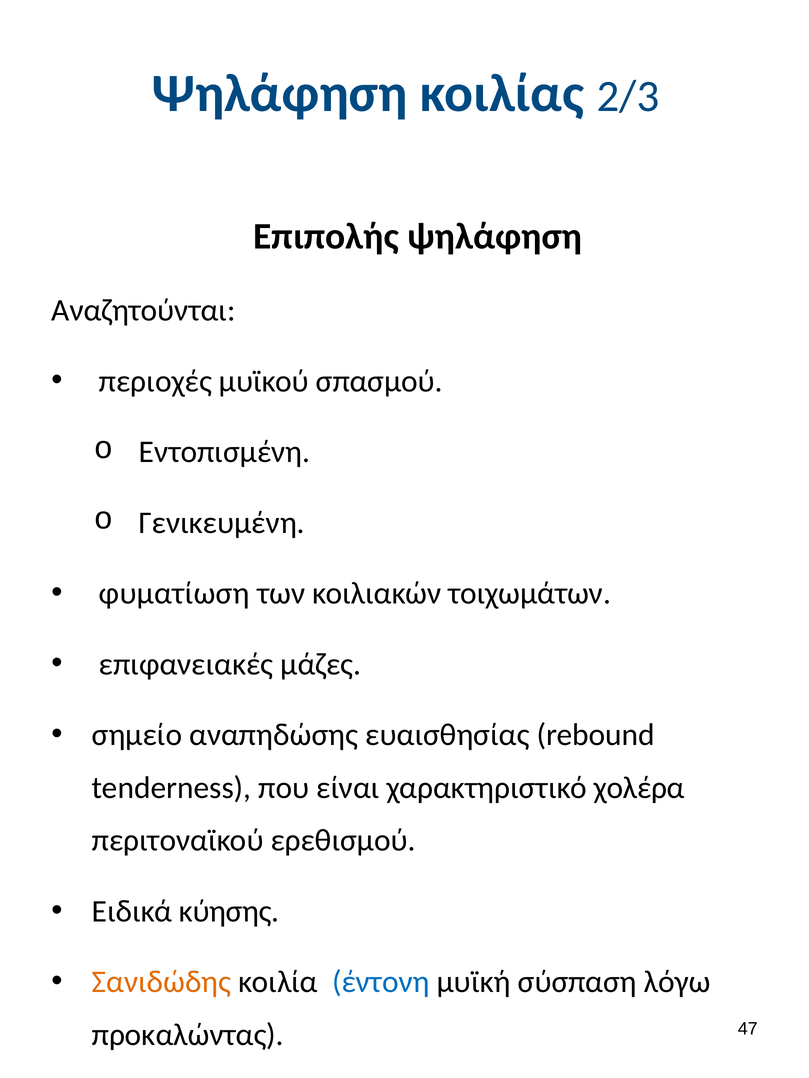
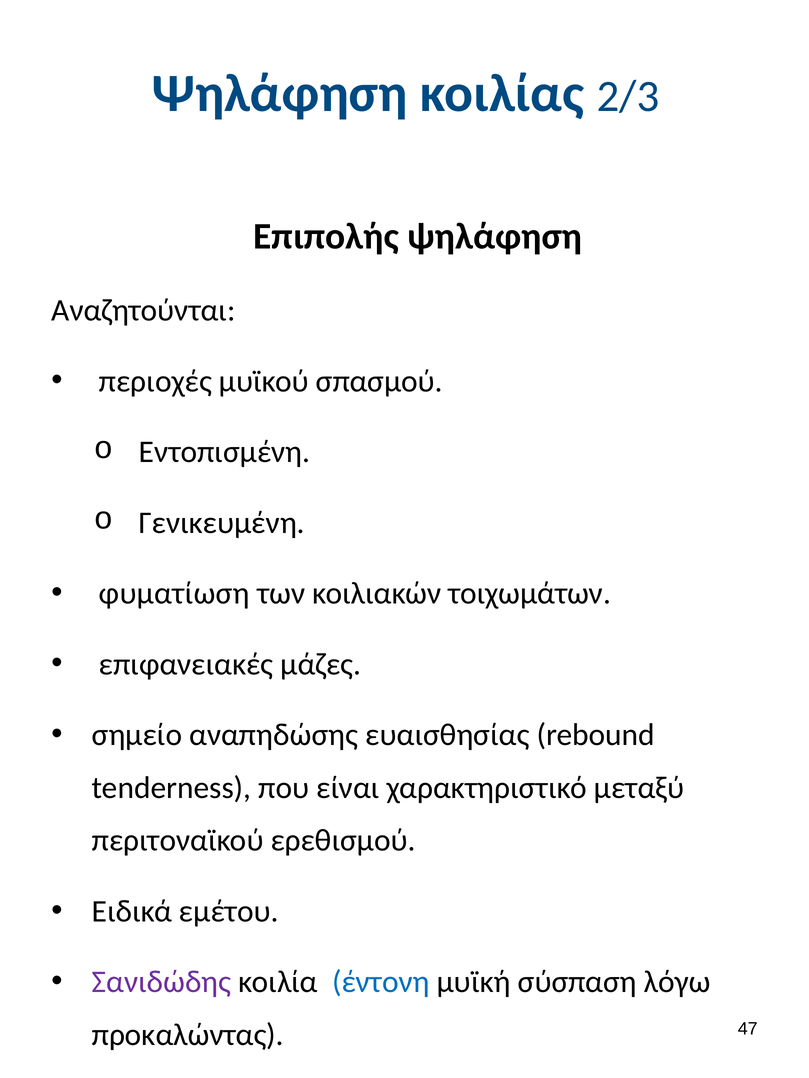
χολέρα: χολέρα -> μεταξύ (639, 788)
κύησης: κύησης -> εμέτου (229, 912)
Σανιδώδης colour: orange -> purple (162, 983)
